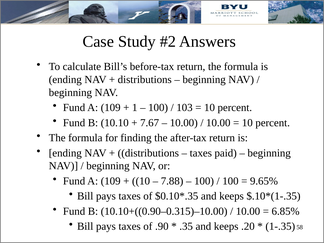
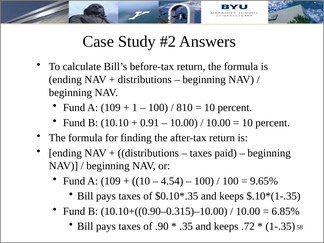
103: 103 -> 810 (184, 108)
7.67: 7.67 -> 0.91 (150, 123)
7.88: 7.88 -> 4.54 (172, 181)
.20: .20 -> .72 (248, 226)
